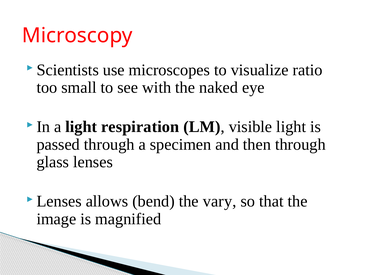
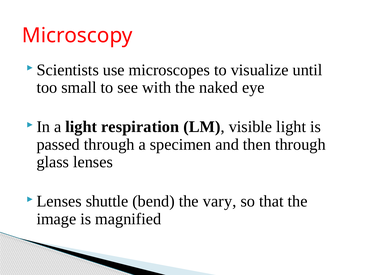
ratio: ratio -> until (308, 70)
allows: allows -> shuttle (107, 201)
